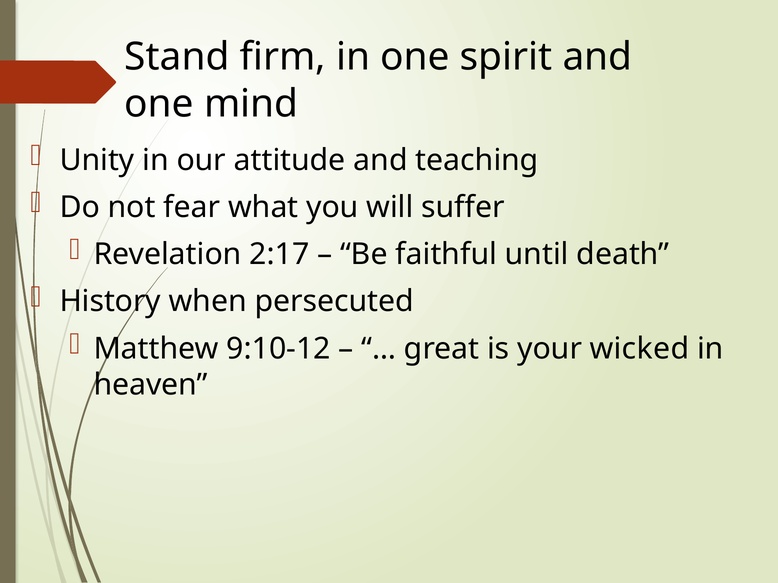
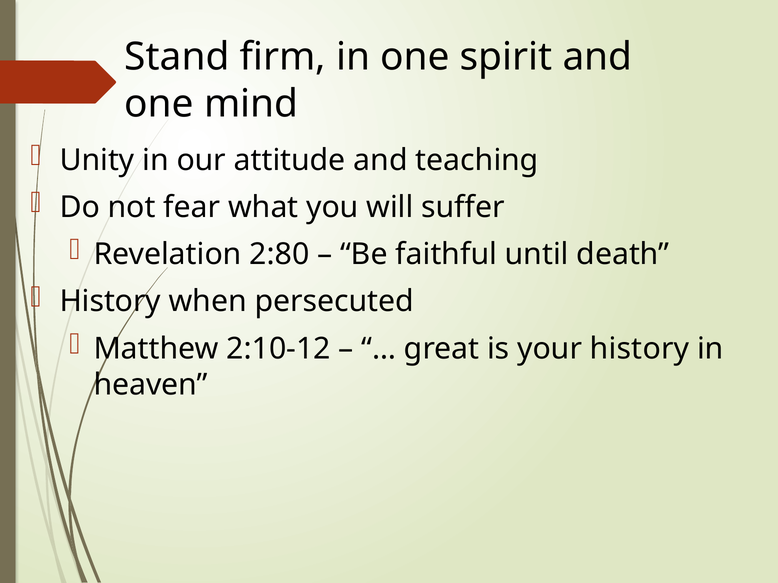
2:17: 2:17 -> 2:80 (279, 255)
9:10-12: 9:10-12 -> 2:10-12 (279, 349)
your wicked: wicked -> history (640, 349)
